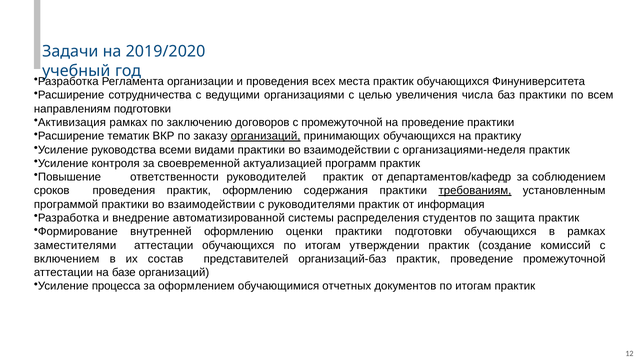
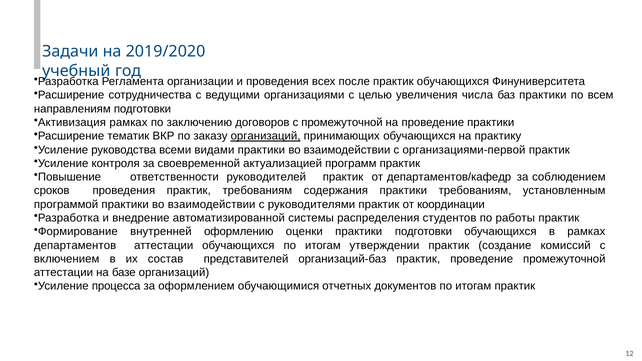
места: места -> после (354, 82)
организациями-неделя: организациями-неделя -> организациями-первой (464, 150)
практик оформлению: оформлению -> требованиям (257, 191)
требованиям underline: present -> none (475, 191)
информация: информация -> координации (451, 204)
защита: защита -> работы (515, 218)
заместителями: заместителями -> департаментов (75, 245)
